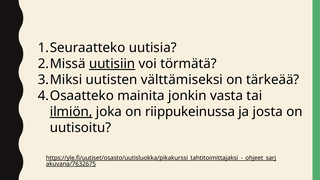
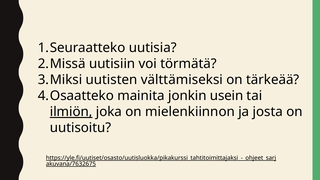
uutisiin underline: present -> none (112, 64)
vasta: vasta -> usein (227, 96)
riippukeinussa: riippukeinussa -> mielenkiinnon (190, 112)
